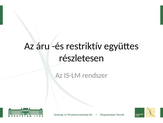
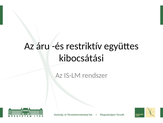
részletesen: részletesen -> kibocsátási (81, 58)
